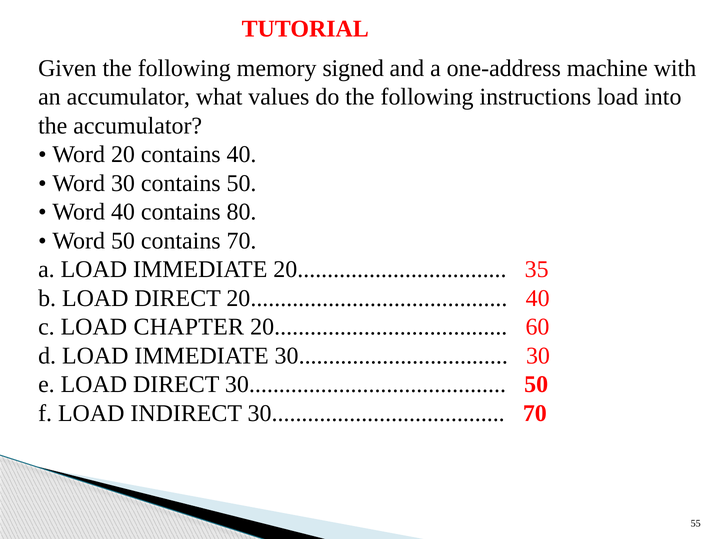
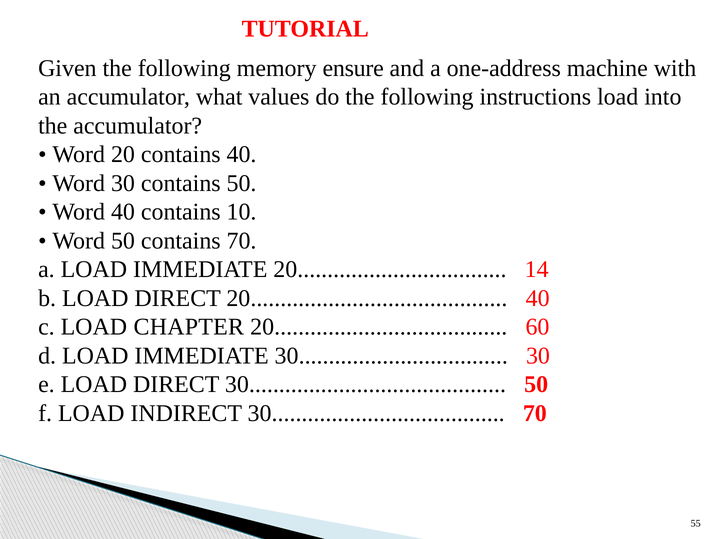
signed: signed -> ensure (353, 68)
80: 80 -> 10 (242, 212)
35: 35 -> 14 (537, 269)
